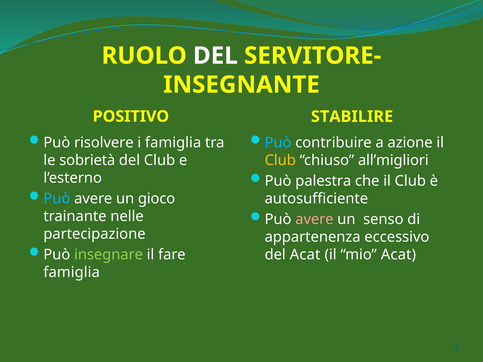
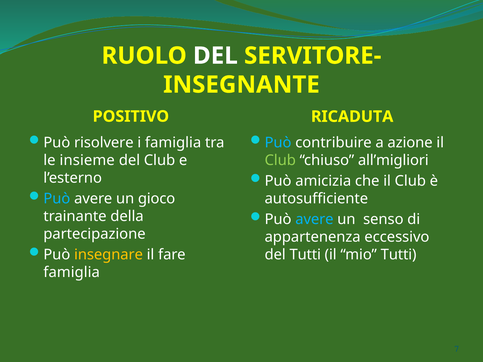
STABILIRE: STABILIRE -> RICADUTA (352, 117)
sobrietà: sobrietà -> insieme (87, 160)
Club colour: yellow -> light green (280, 160)
palestra: palestra -> amicizia (323, 181)
avere colour: pink -> light blue (314, 219)
nelle: nelle -> della (127, 216)
insegnare colour: light green -> yellow (109, 255)
del Acat: Acat -> Tutti (305, 255)
mio Acat: Acat -> Tutti (399, 255)
